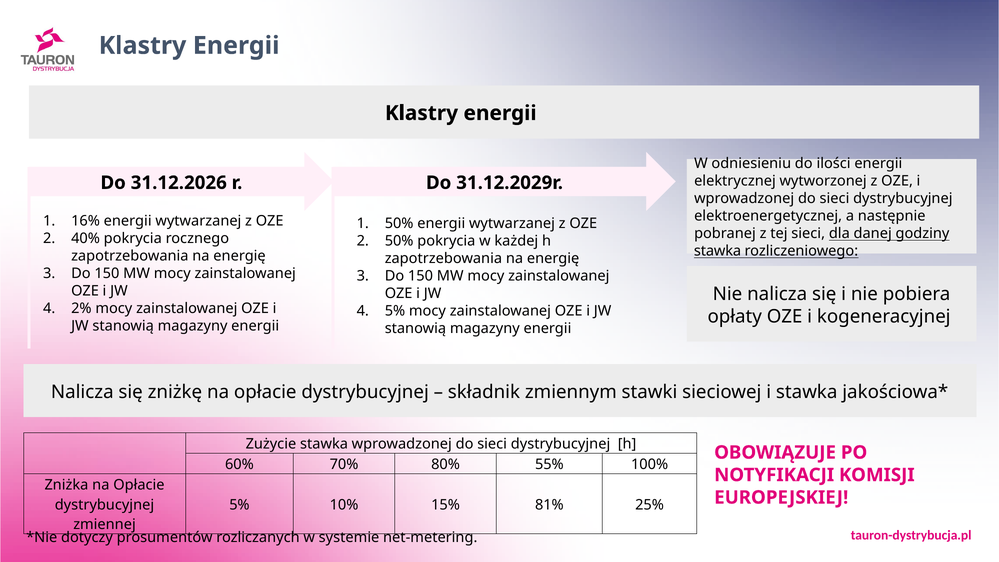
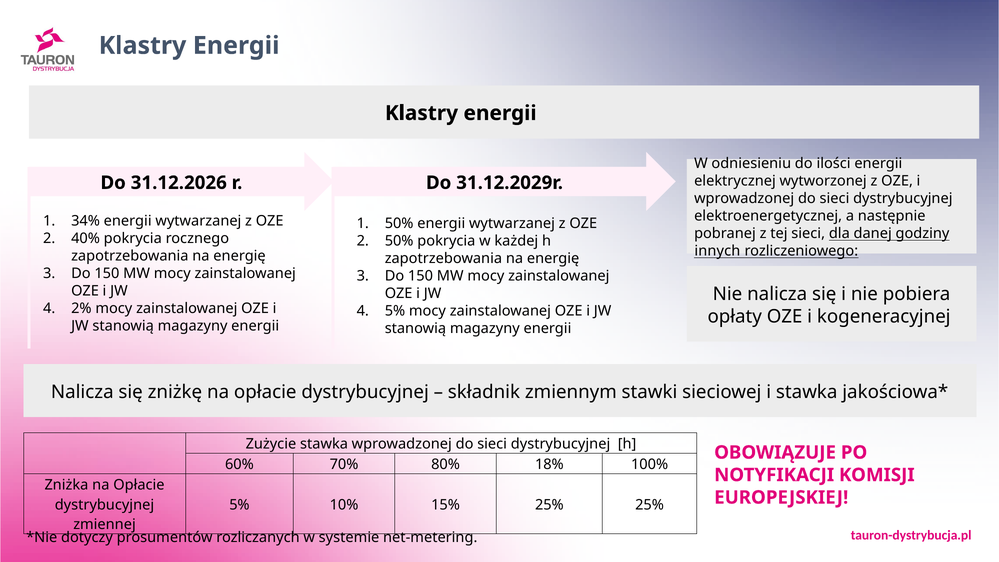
16%: 16% -> 34% (86, 221)
stawka: stawka -> innych (717, 251)
55%: 55% -> 18% (549, 464)
15% 81%: 81% -> 25% (549, 505)
